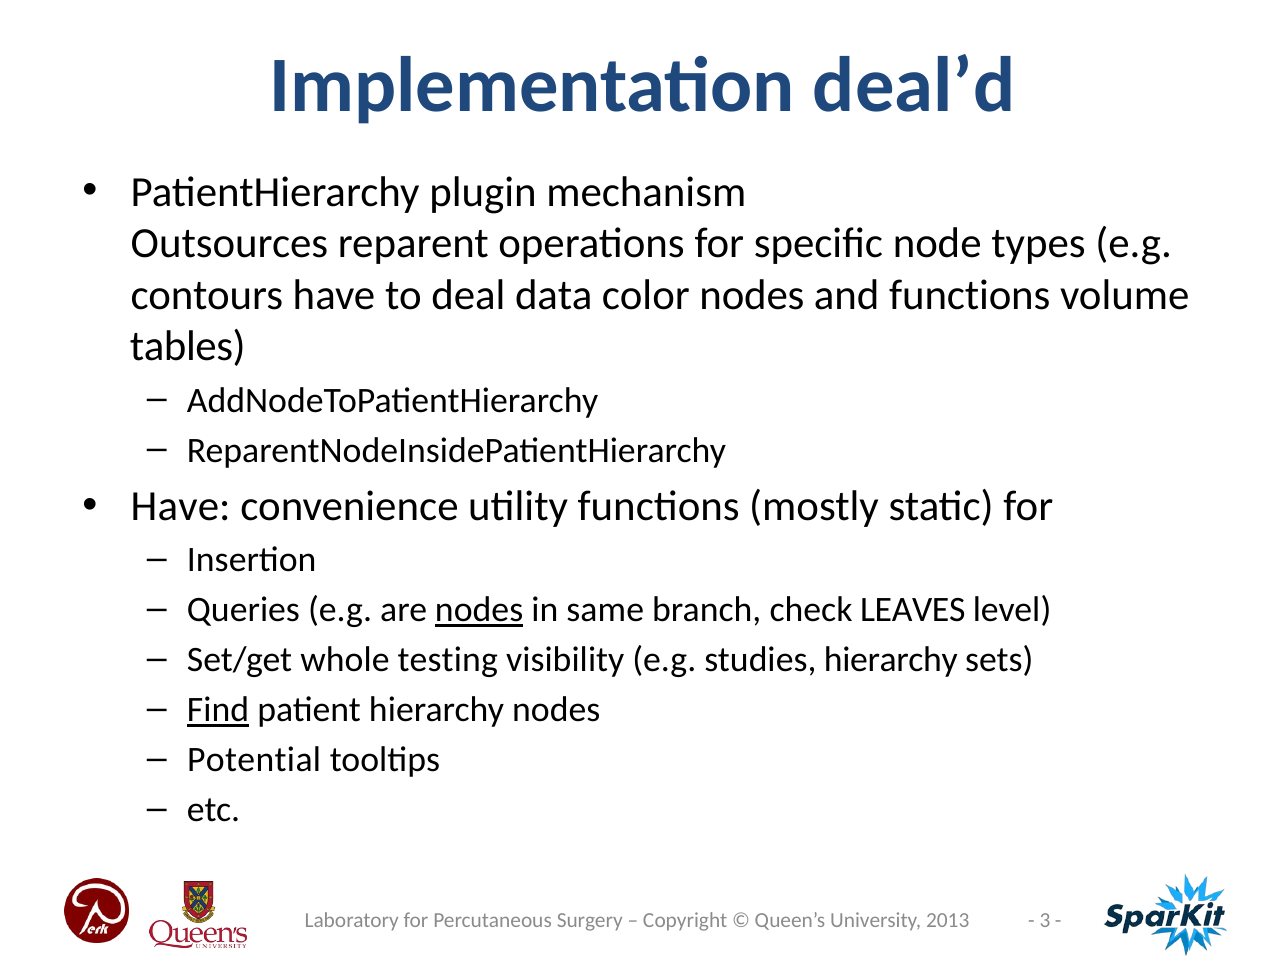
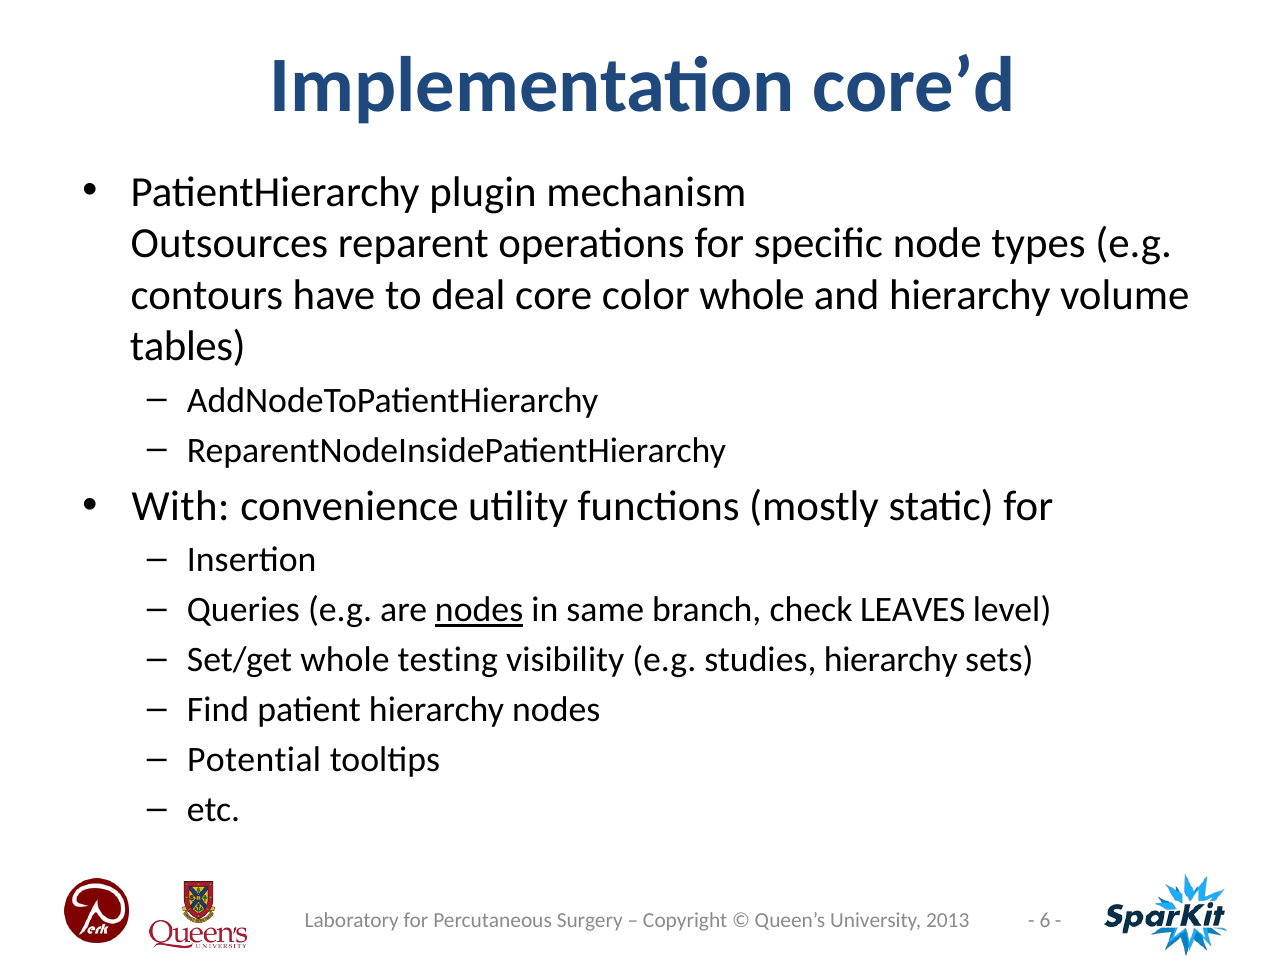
deal’d: deal’d -> core’d (914, 86)
data: data -> core (554, 295)
color nodes: nodes -> whole (752, 295)
and functions: functions -> hierarchy (970, 295)
Have: Have -> With (181, 507)
Find underline: present -> none (218, 711)
3: 3 -> 6 (1045, 921)
